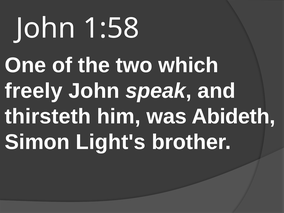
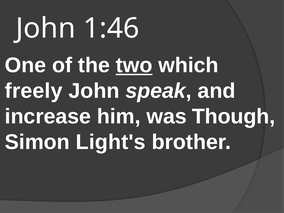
1:58: 1:58 -> 1:46 (111, 28)
two underline: none -> present (134, 65)
thirsteth: thirsteth -> increase (48, 116)
Abideth: Abideth -> Though (233, 116)
